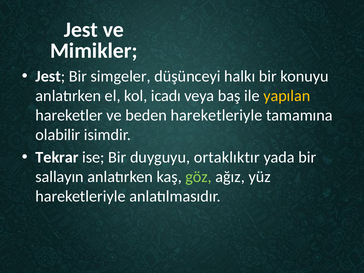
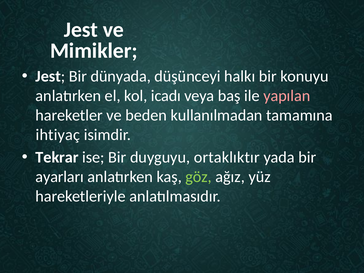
simgeler: simgeler -> dünyada (121, 76)
yapılan colour: yellow -> pink (287, 96)
beden hareketleriyle: hareketleriyle -> kullanılmadan (217, 115)
olabilir: olabilir -> ihtiyaç (58, 135)
sallayın: sallayın -> ayarları (60, 177)
